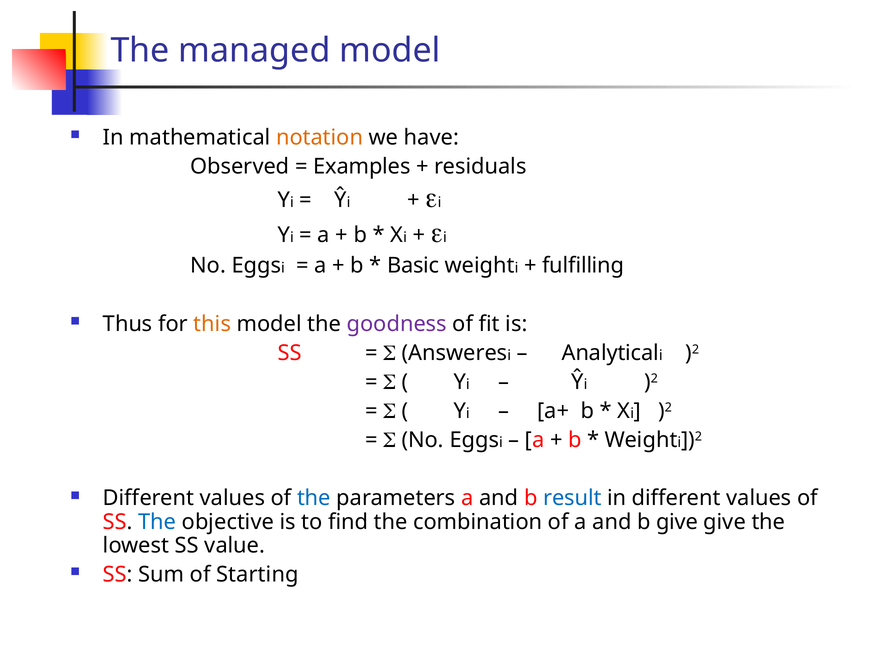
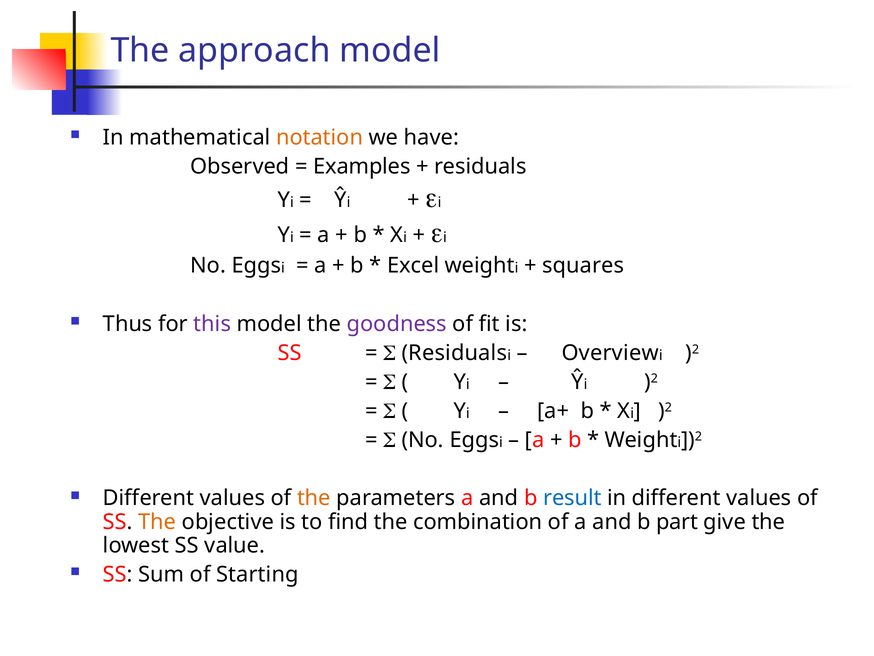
managed: managed -> approach (254, 51)
Basic: Basic -> Excel (413, 266)
fulfilling: fulfilling -> squares (583, 266)
this colour: orange -> purple (212, 324)
Answeres: Answeres -> Residuals (454, 353)
Analytical: Analytical -> Overview (610, 353)
the colour: blue -> orange (314, 498)
The colour: blue -> orange (157, 521)
b give: give -> part (677, 521)
